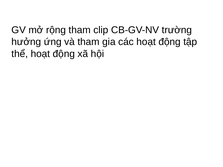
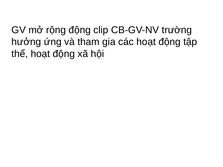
rộng tham: tham -> động (80, 30)
